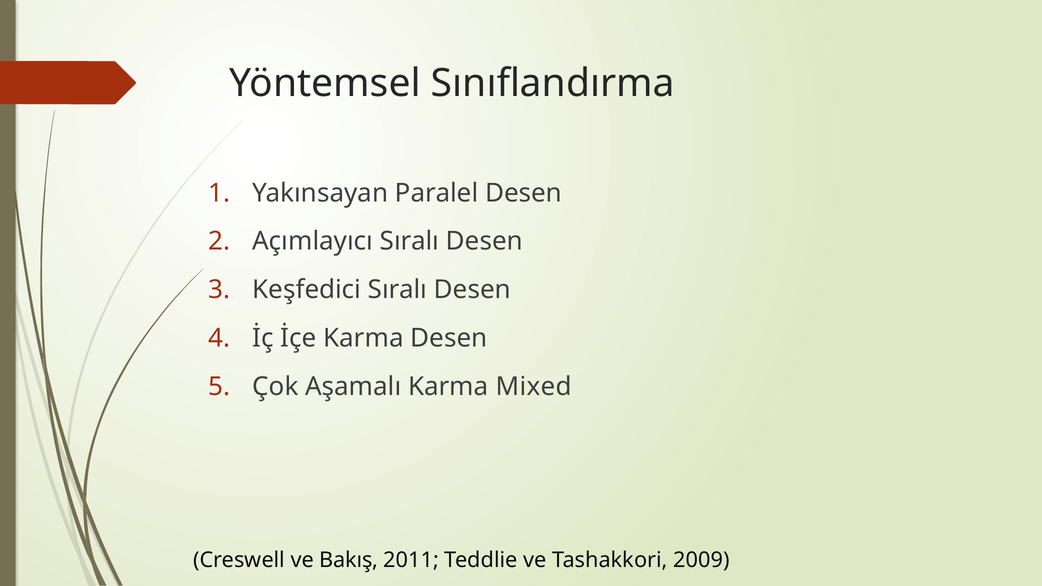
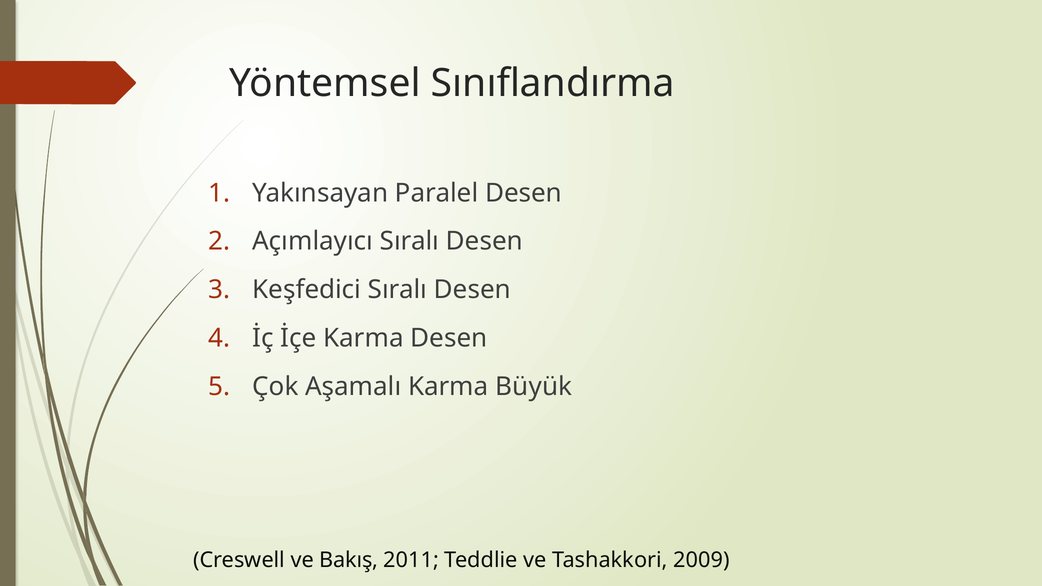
Mixed: Mixed -> Büyük (534, 386)
